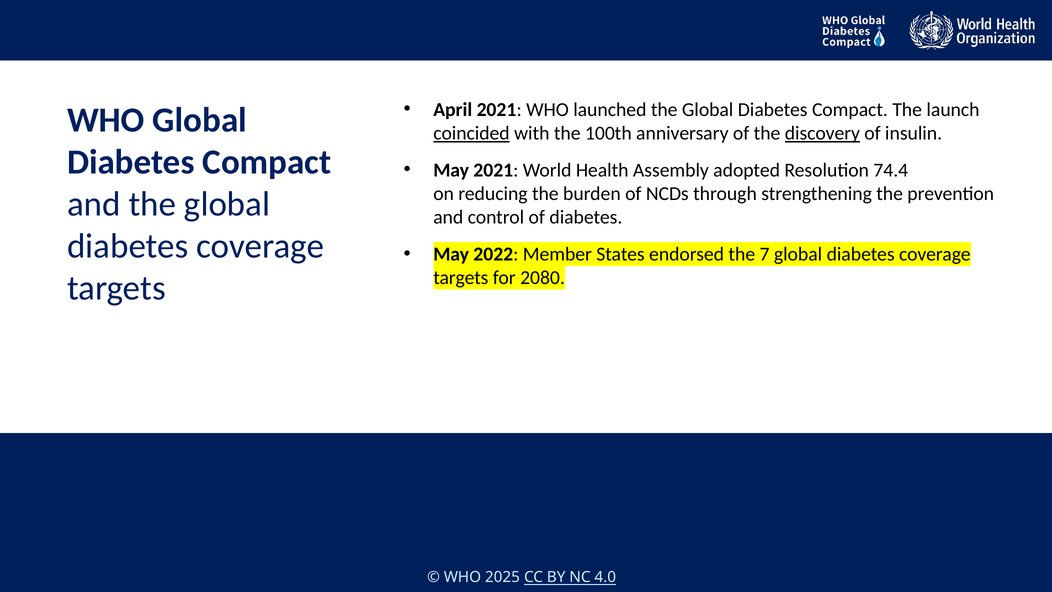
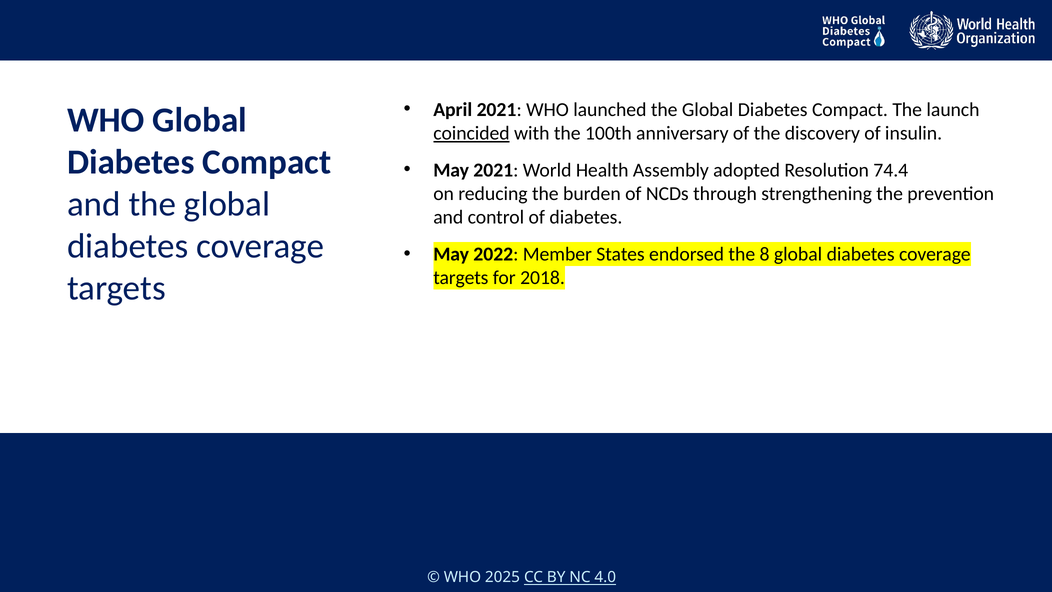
discovery underline: present -> none (822, 133)
7: 7 -> 8 (765, 254)
2080: 2080 -> 2018 (543, 278)
